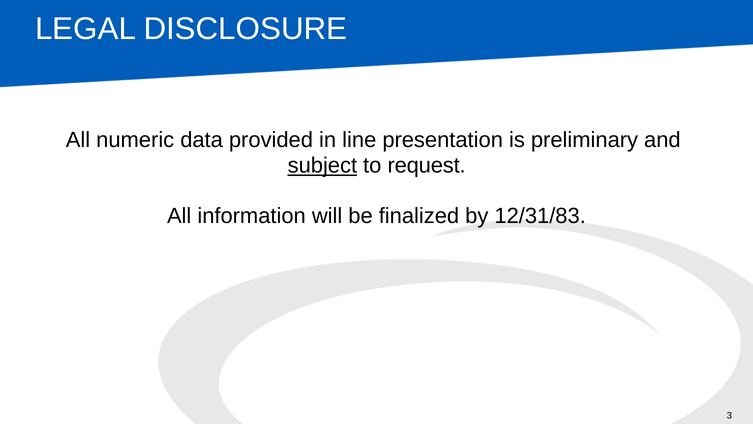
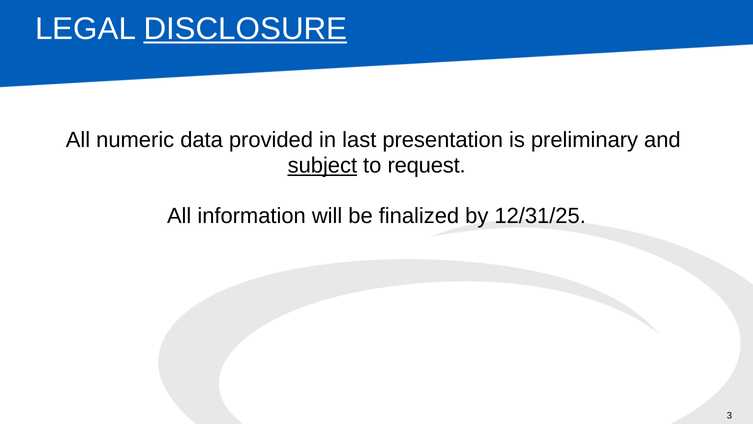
DISCLOSURE underline: none -> present (245, 29)
line: line -> last (359, 140)
12/31/83: 12/31/83 -> 12/31/25 (540, 216)
